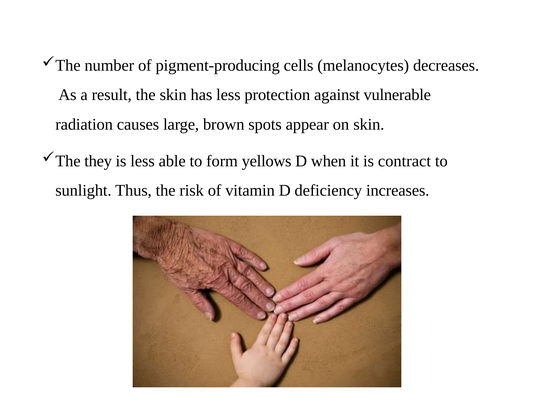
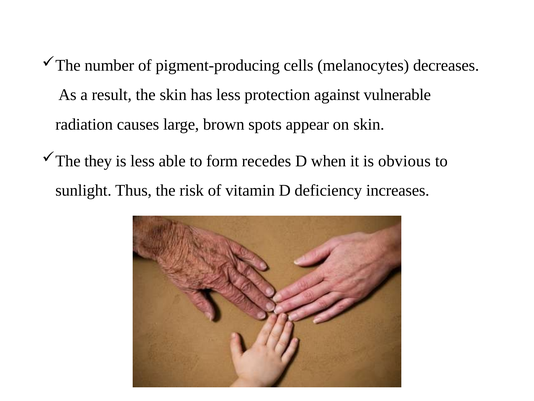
yellows: yellows -> recedes (266, 161)
contract: contract -> obvious (404, 161)
